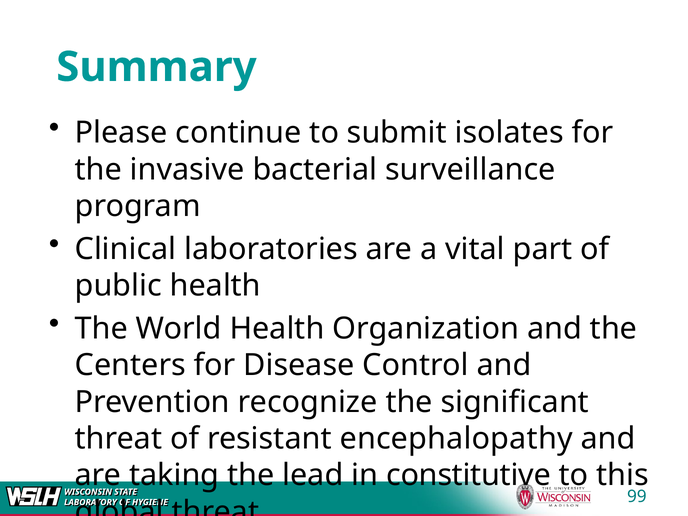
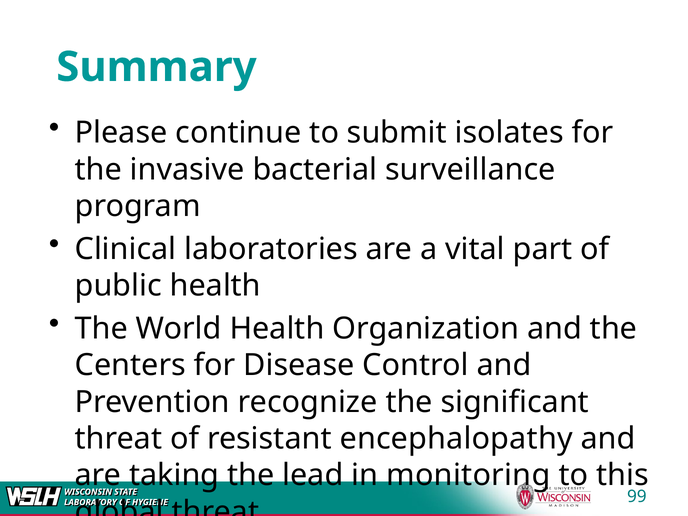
constitutive: constitutive -> monitoring (468, 475)
